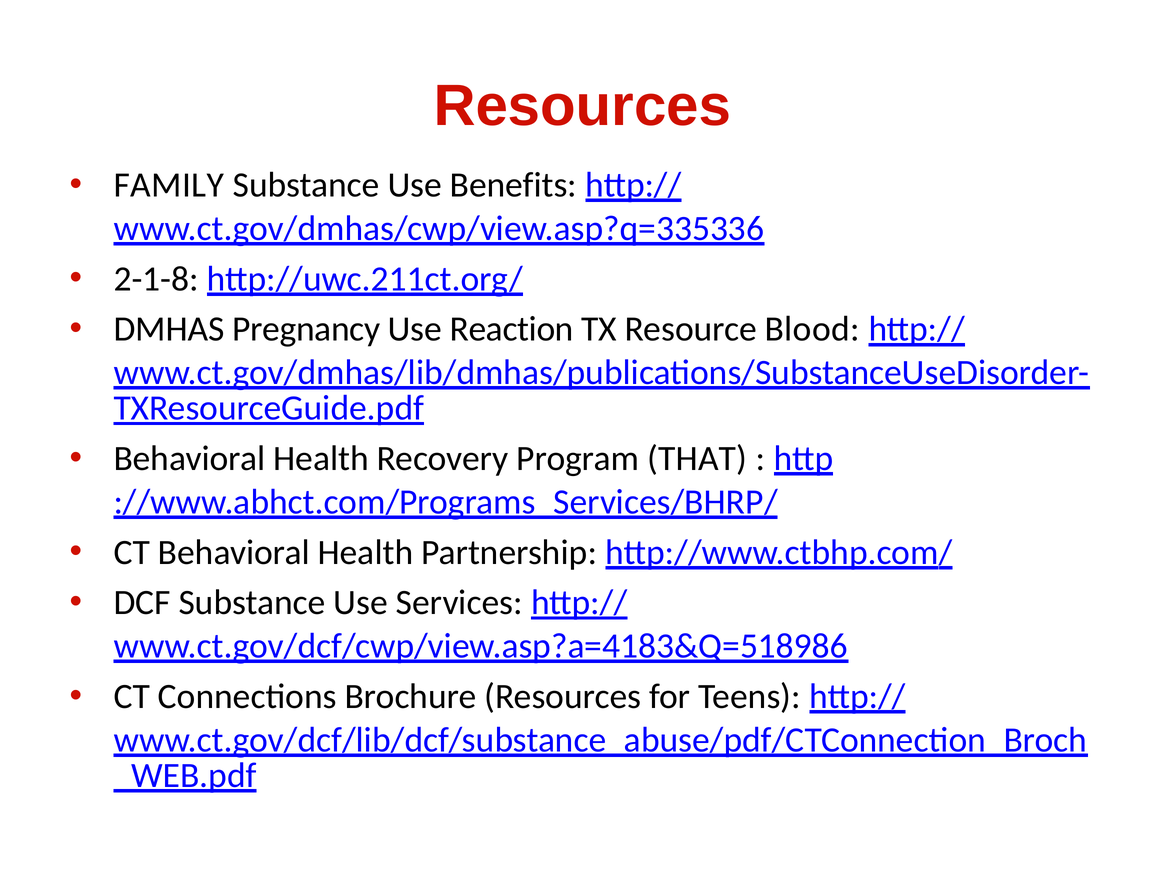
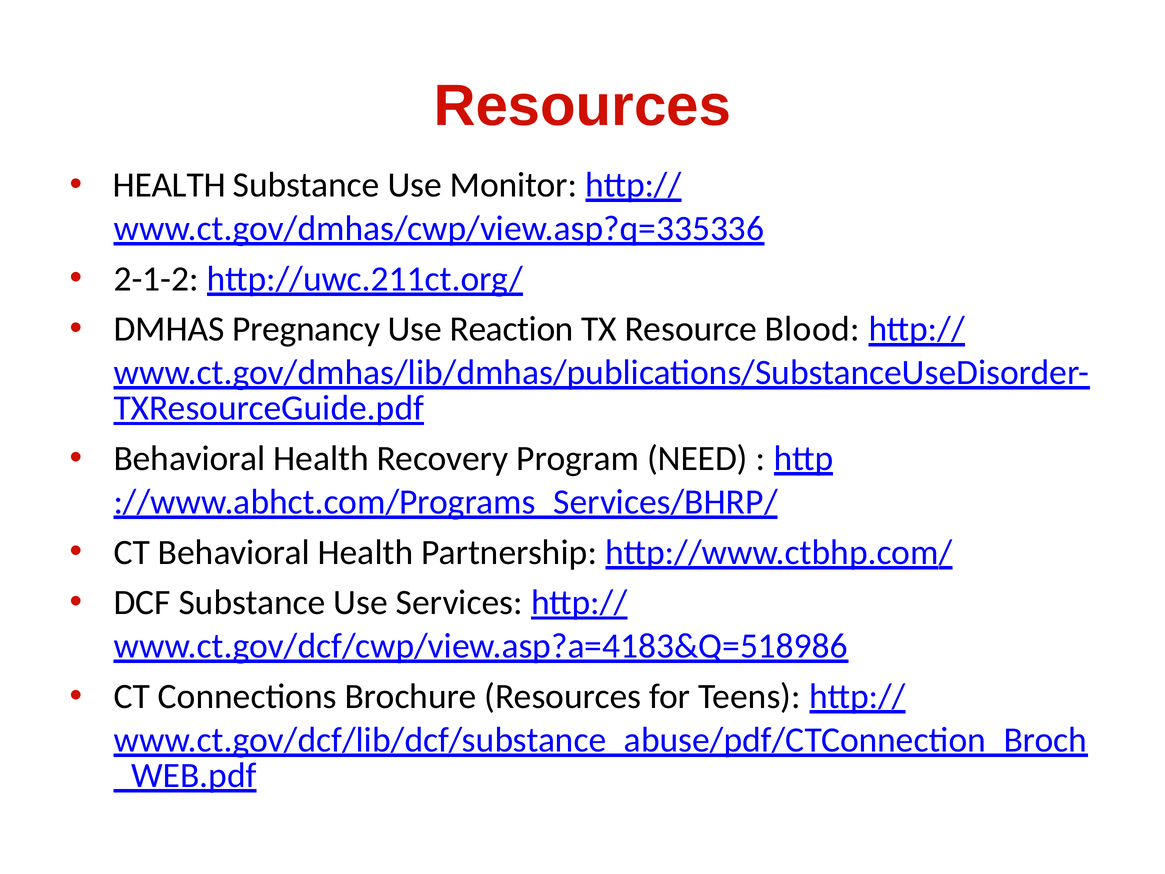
FAMILY: FAMILY -> HEALTH (169, 185)
Benefits: Benefits -> Monitor (513, 185)
2-1-8: 2-1-8 -> 2-1-2 (156, 279)
THAT: THAT -> NEED (697, 458)
